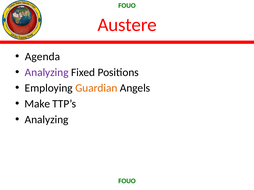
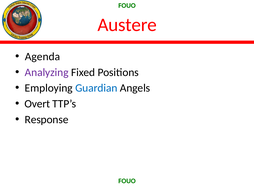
Guardian colour: orange -> blue (96, 88)
Make: Make -> Overt (37, 104)
Analyzing: Analyzing -> Response (47, 120)
